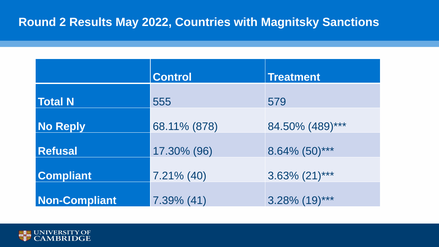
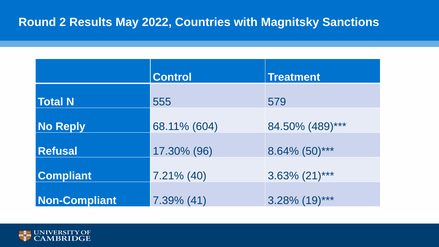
878: 878 -> 604 (205, 127)
